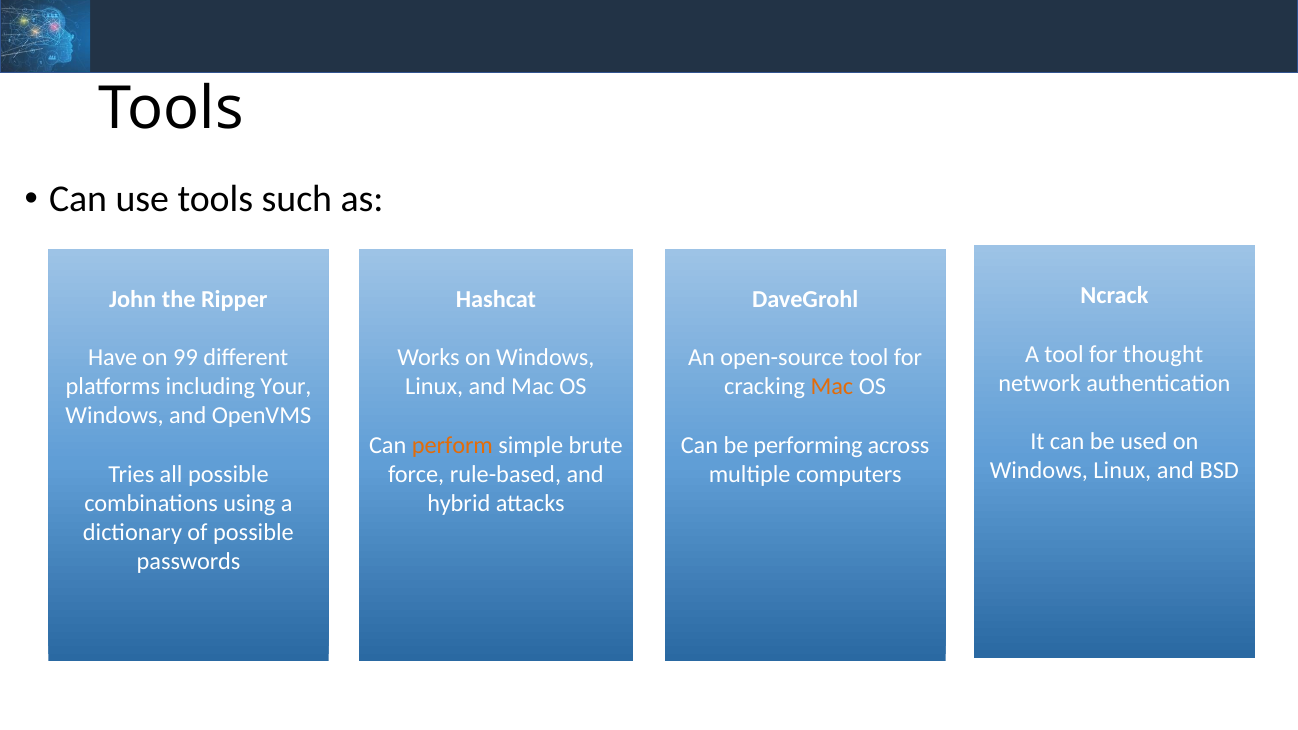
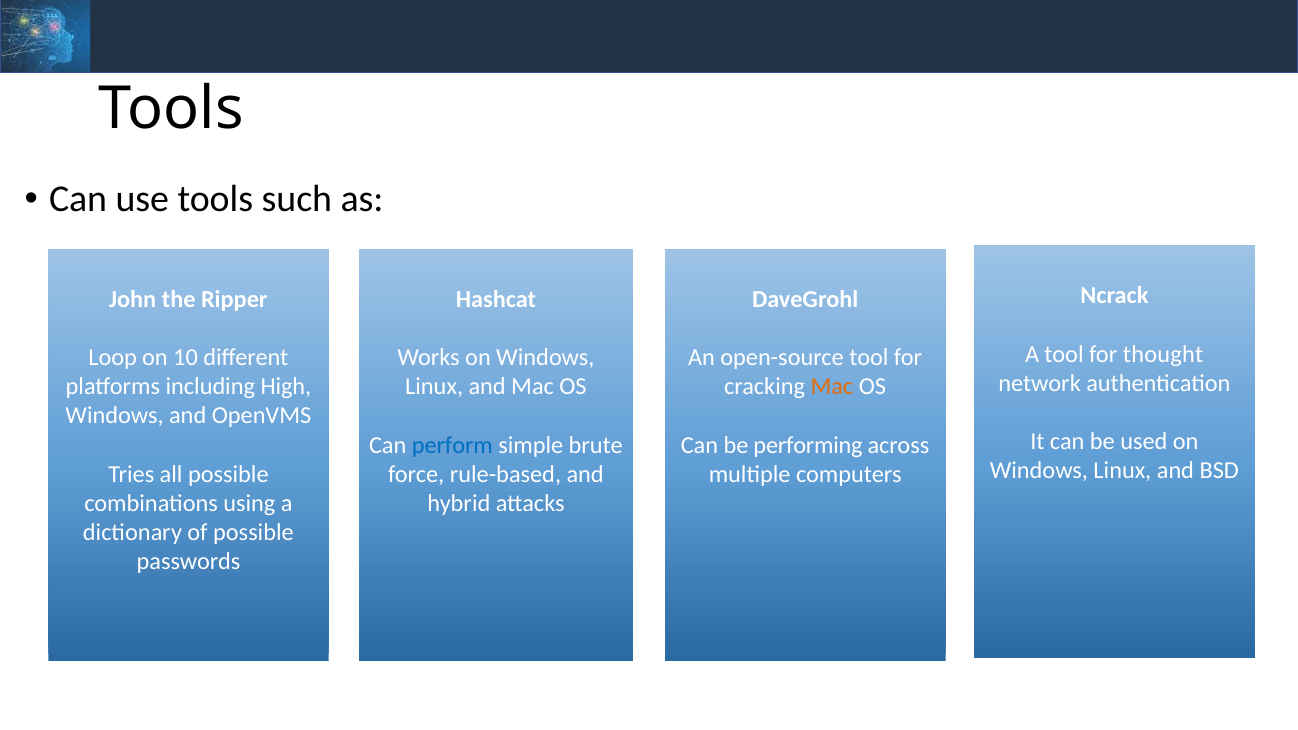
Have: Have -> Loop (113, 358)
99: 99 -> 10 (186, 358)
Your: Your -> High (286, 387)
perform colour: orange -> blue (452, 445)
